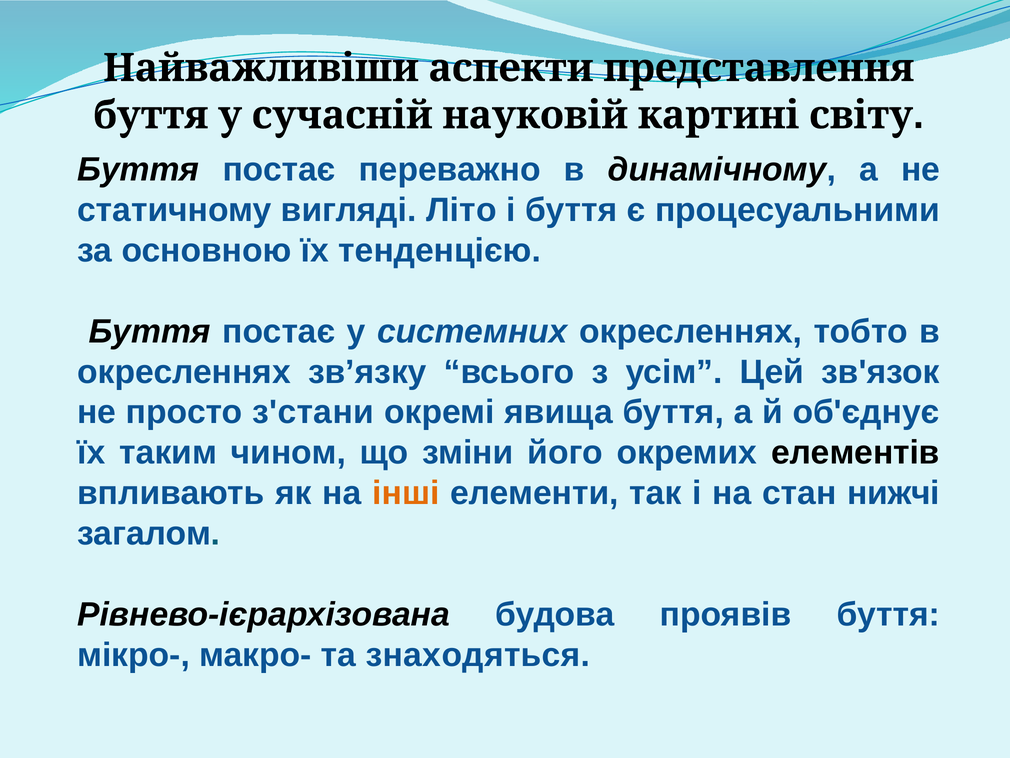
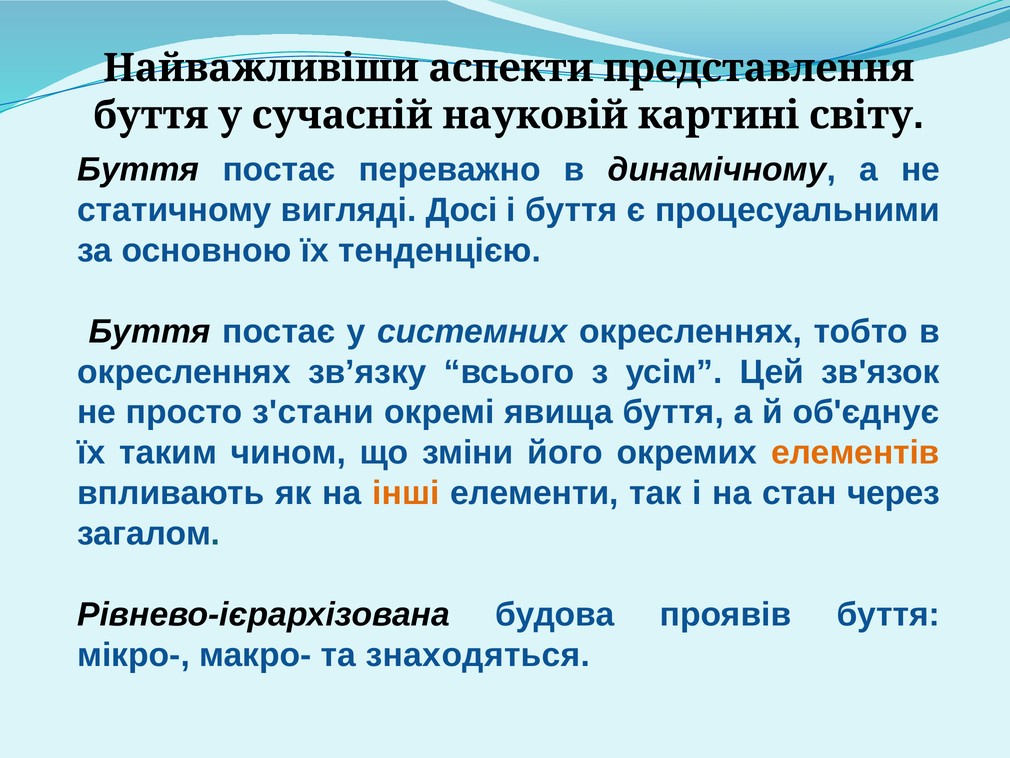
Літо: Літо -> Досі (462, 210)
елементів colour: black -> orange (855, 452)
нижчі: нижчі -> через (894, 493)
